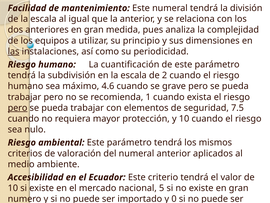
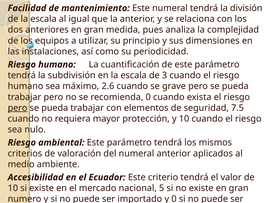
las underline: present -> none (14, 51)
2: 2 -> 3 (165, 75)
4.6: 4.6 -> 2.6 (108, 86)
recomienda 1: 1 -> 0 (148, 97)
